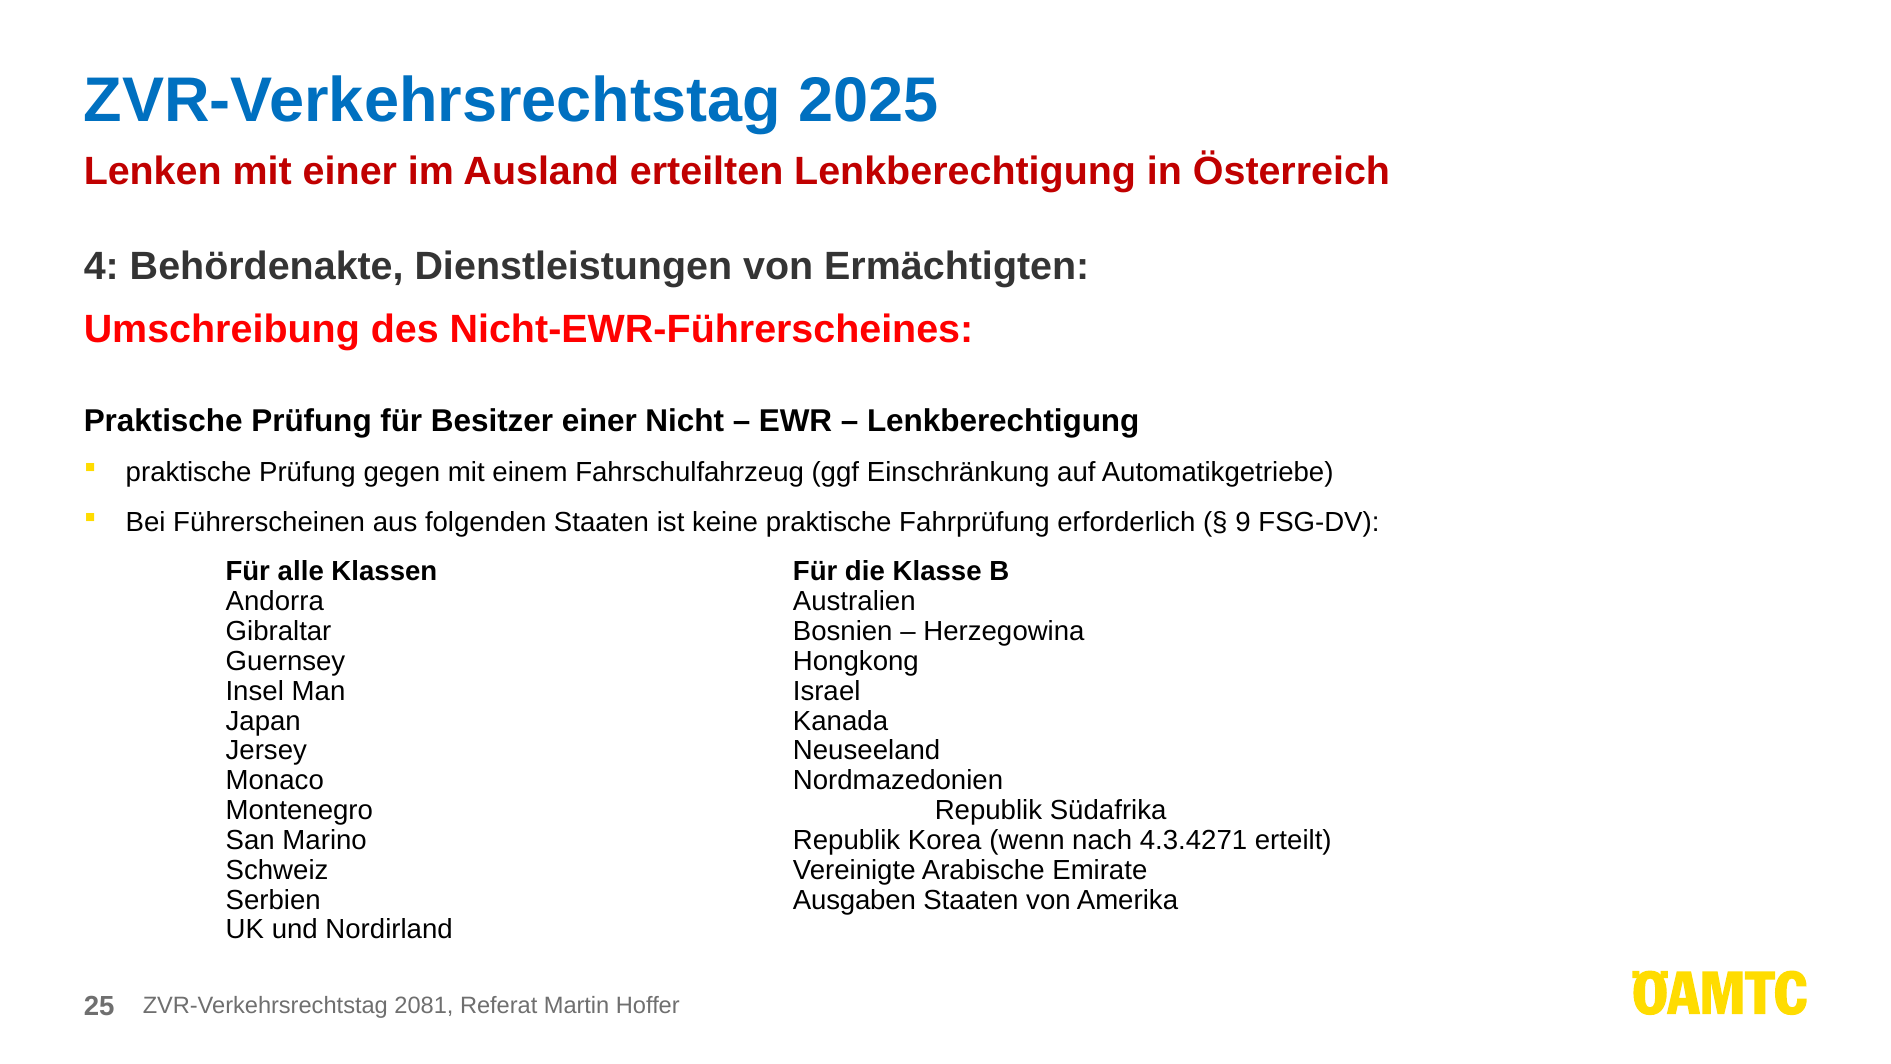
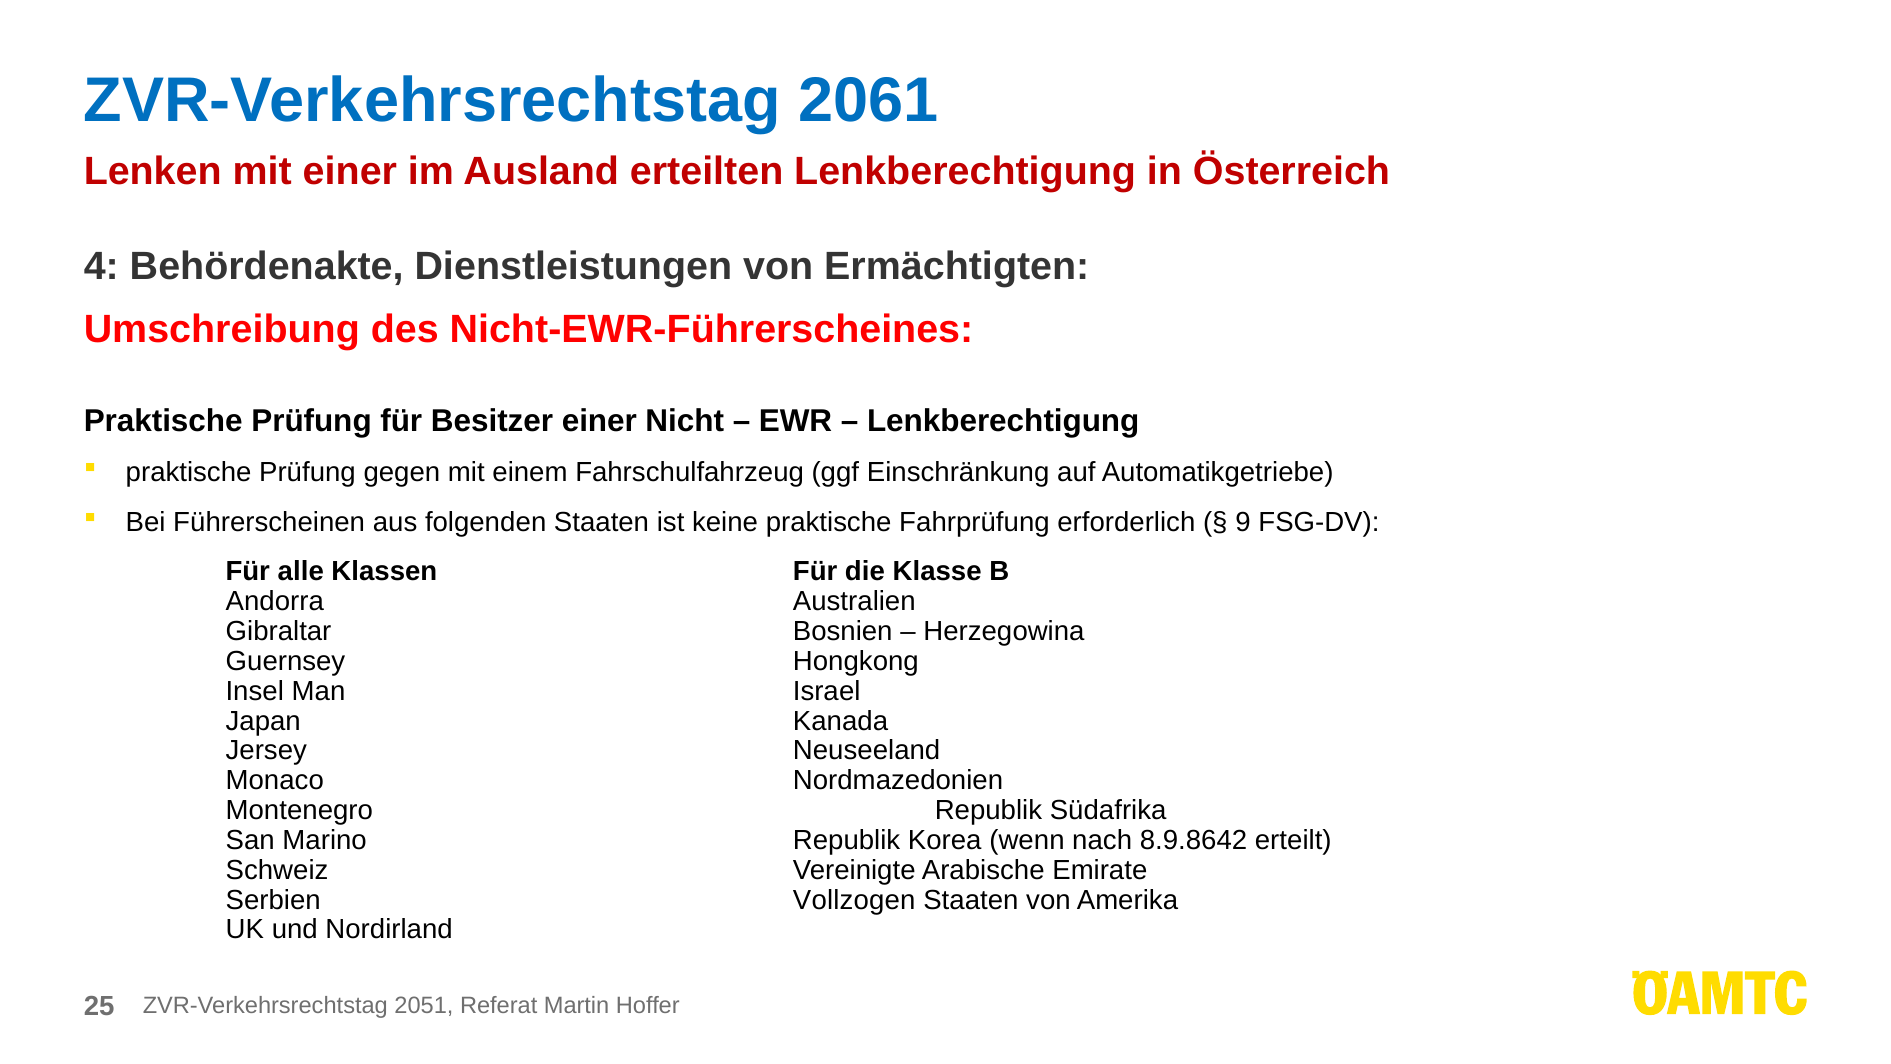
2025: 2025 -> 2061 (869, 101)
4.3.4271: 4.3.4271 -> 8.9.8642 (1194, 840)
Ausgaben: Ausgaben -> Vollzogen (854, 900)
2081: 2081 -> 2051 (424, 1005)
